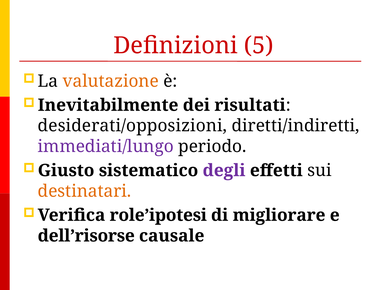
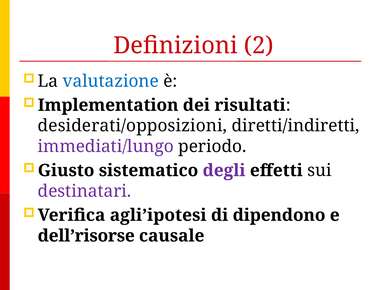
5: 5 -> 2 (259, 46)
valutazione colour: orange -> blue (111, 81)
Inevitabilmente: Inevitabilmente -> Implementation (108, 105)
destinatari colour: orange -> purple (84, 191)
role’ipotesi: role’ipotesi -> agli’ipotesi (158, 215)
migliorare: migliorare -> dipendono (279, 215)
